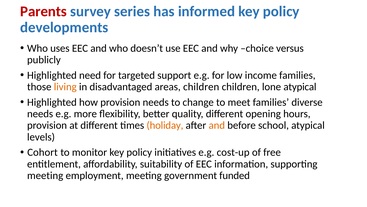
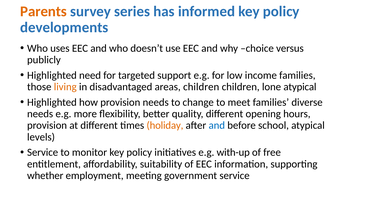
Parents colour: red -> orange (44, 11)
and colour: orange -> blue (217, 125)
Cohort: Cohort -> Service (43, 152)
cost-up: cost-up -> with-up (233, 152)
meeting: meeting -> whether (45, 175)
government funded: funded -> service (235, 175)
